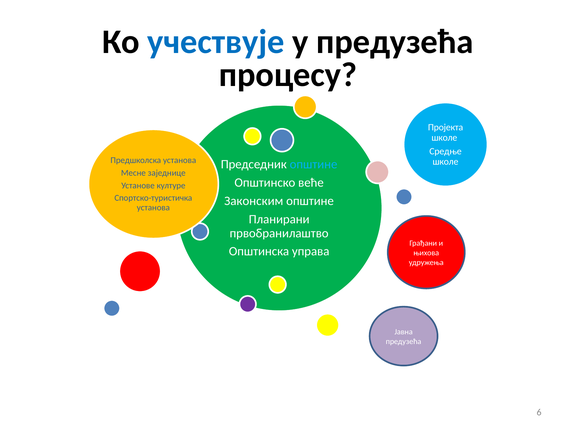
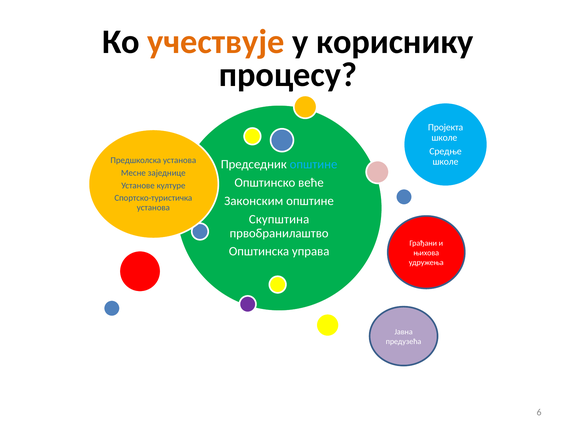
учествује colour: blue -> orange (216, 42)
у предузећа: предузећа -> кориснику (395, 42)
Планирани: Планирани -> Скупштина (279, 219)
